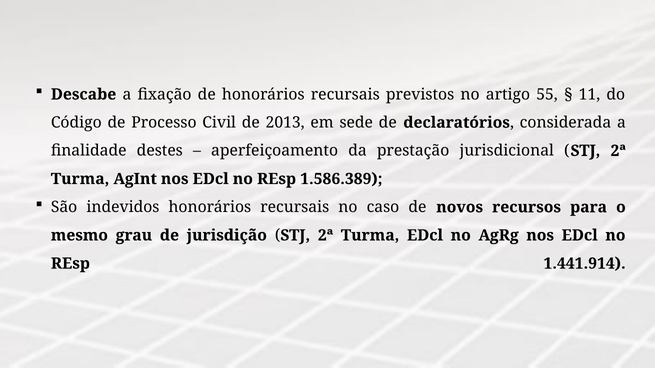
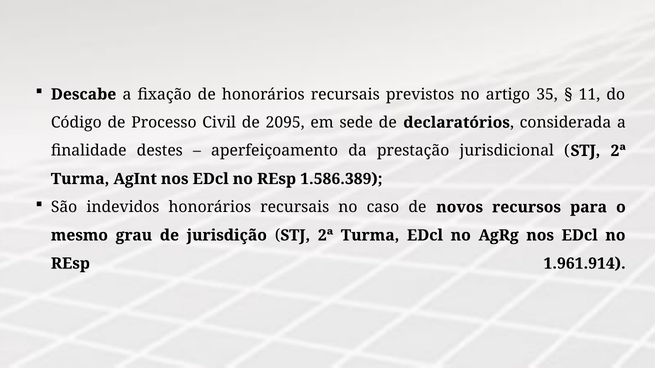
55: 55 -> 35 (547, 94)
2013: 2013 -> 2095 (285, 123)
1.441.914: 1.441.914 -> 1.961.914 (585, 264)
